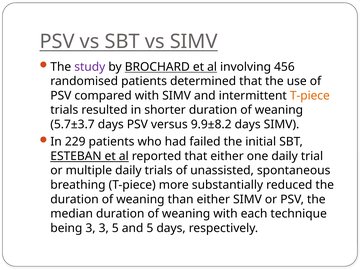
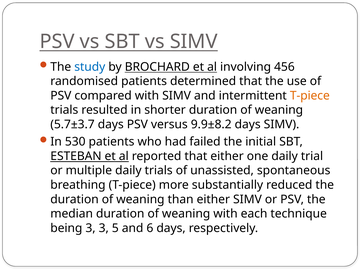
study colour: purple -> blue (90, 67)
229: 229 -> 530 (75, 142)
and 5: 5 -> 6 (150, 228)
